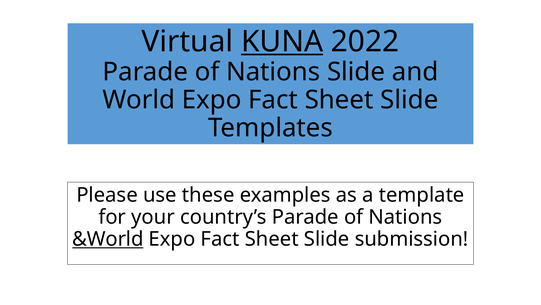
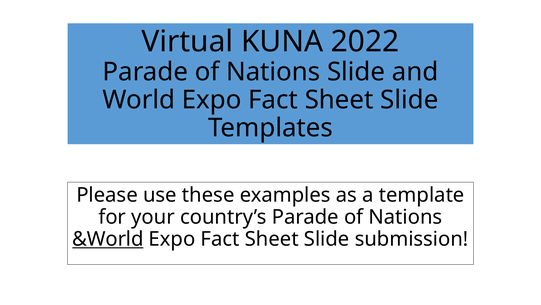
KUNA underline: present -> none (282, 42)
